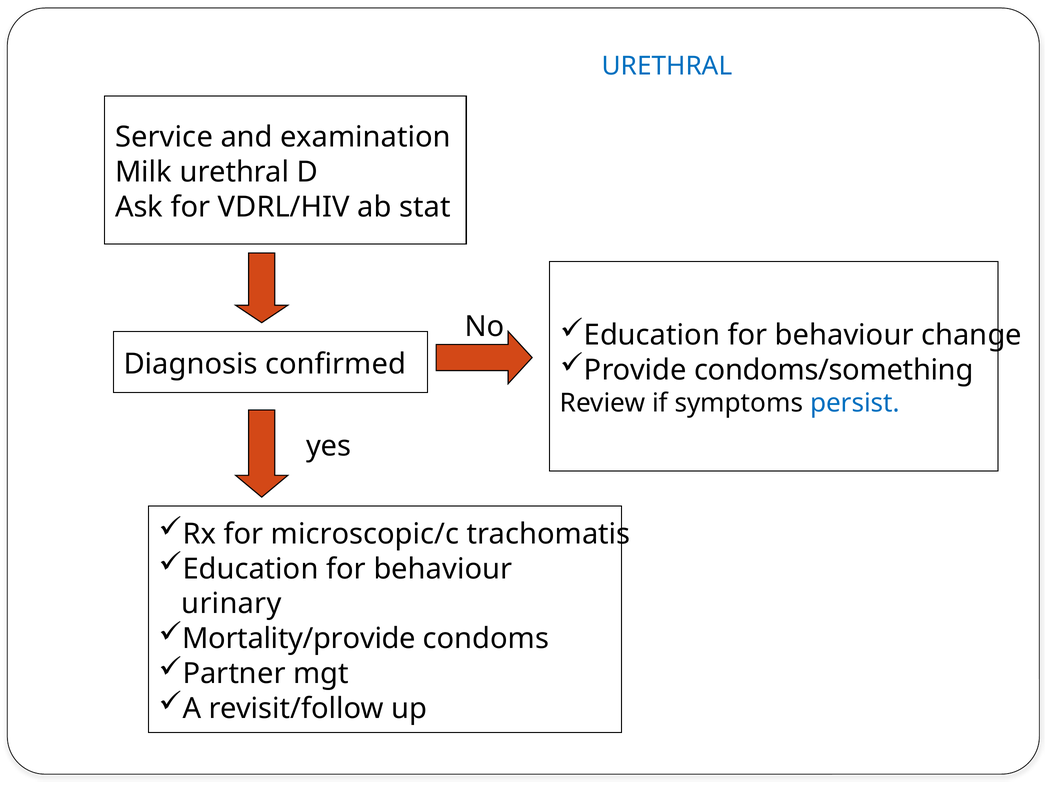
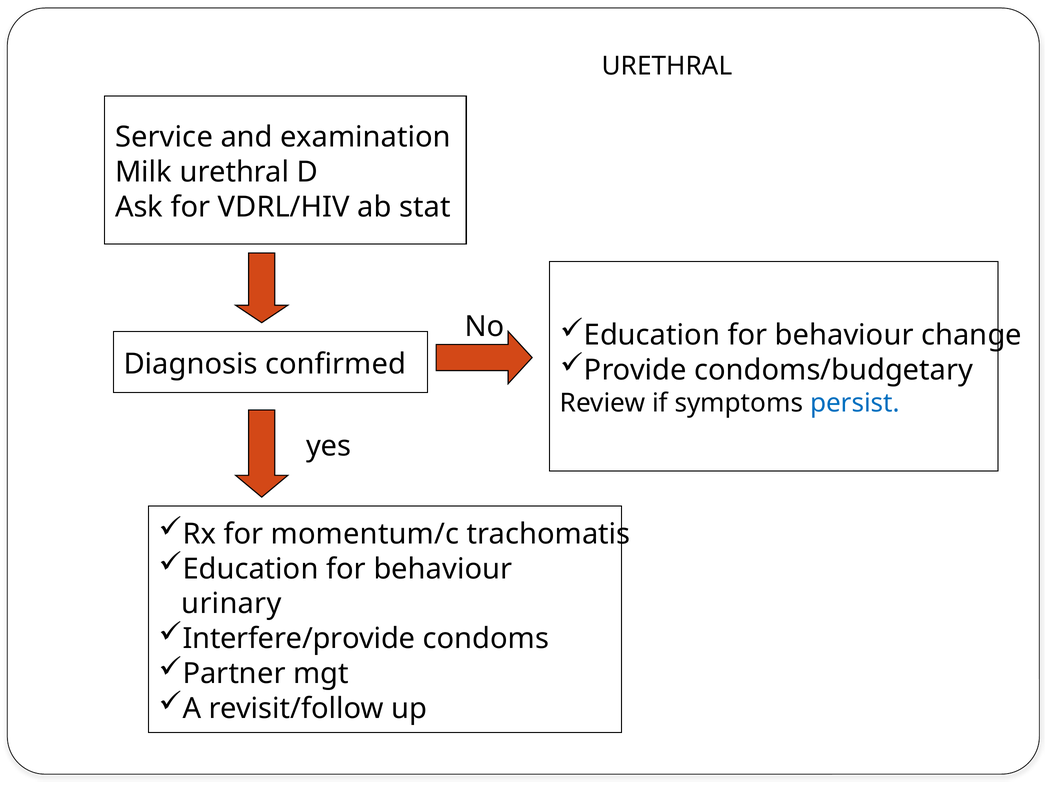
URETHRAL colour: blue -> black (667, 66)
condoms/something: condoms/something -> condoms/budgetary (834, 370)
microscopic/c: microscopic/c -> momentum/c (365, 534)
Mortality/provide: Mortality/provide -> Interfere/provide (299, 639)
